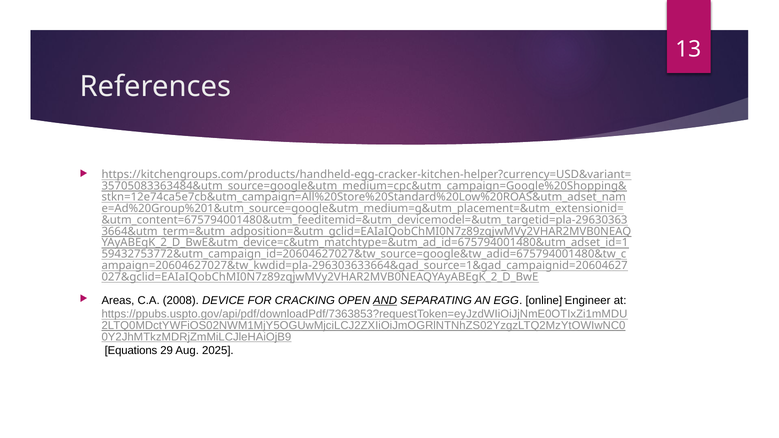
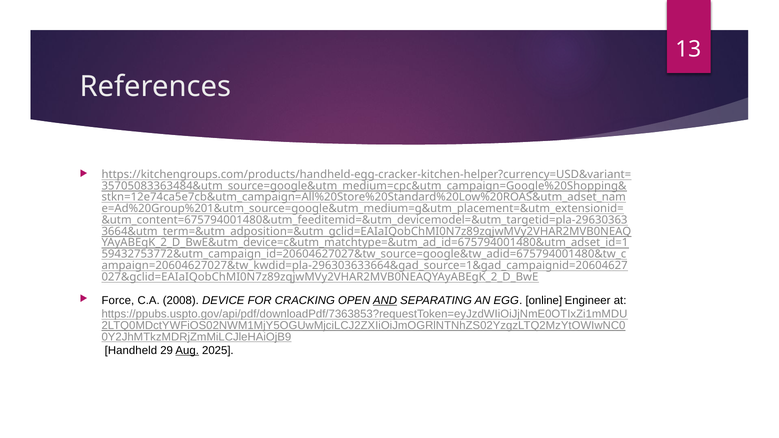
Areas: Areas -> Force (118, 301)
Equations: Equations -> Handheld (131, 351)
Aug underline: none -> present (187, 351)
